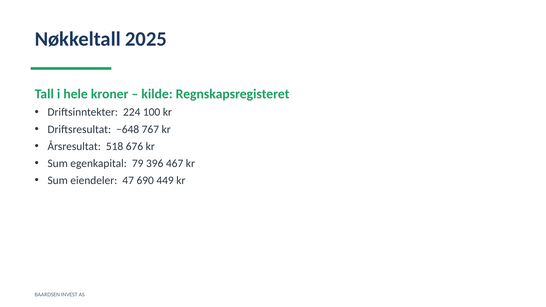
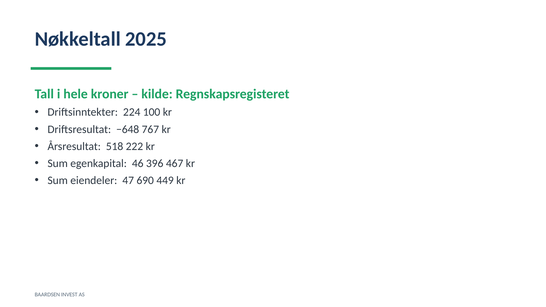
676: 676 -> 222 (134, 146)
79: 79 -> 46 (138, 163)
